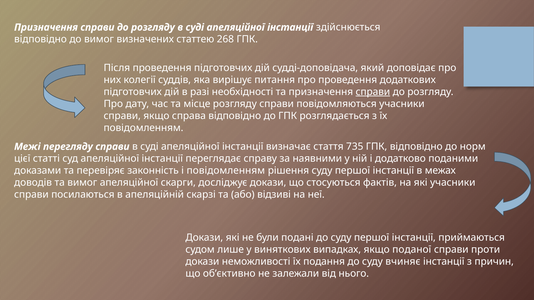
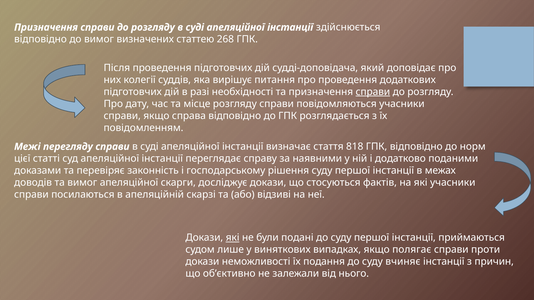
735: 735 -> 818 (355, 147)
і повідомленням: повідомленням -> господарському (226, 171)
які underline: none -> present (233, 238)
поданої: поданої -> полягає (412, 250)
